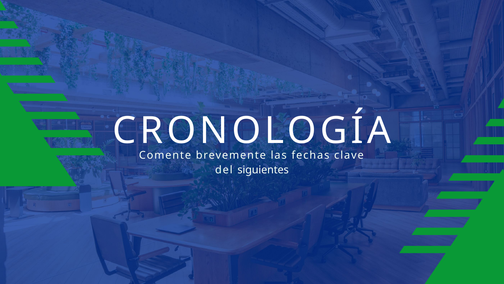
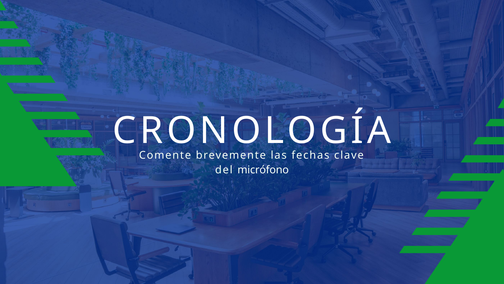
siguientes: siguientes -> micrófono (263, 170)
